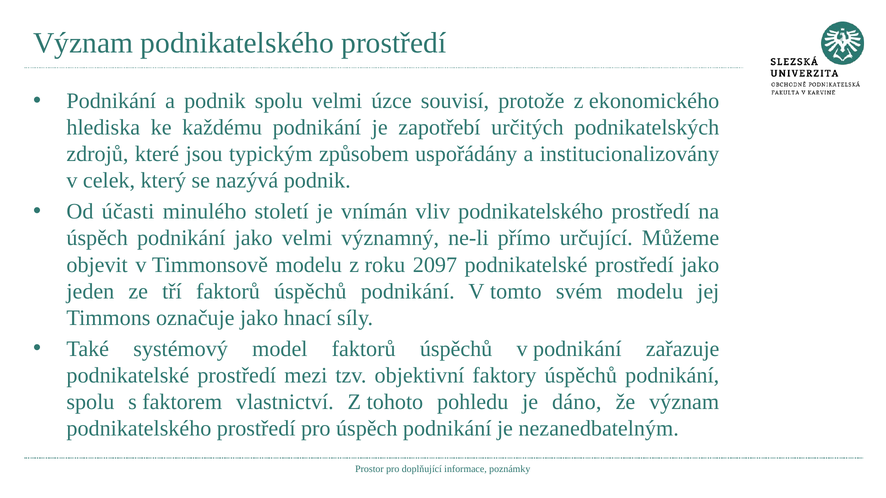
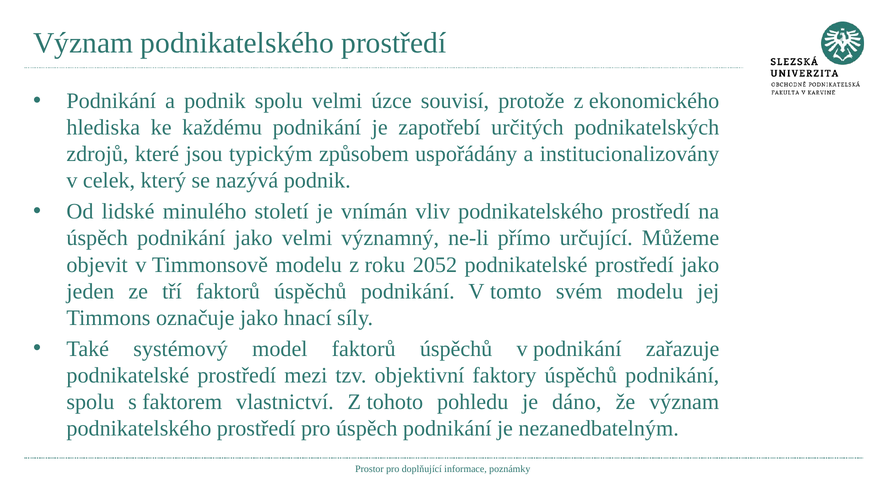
účasti: účasti -> lidské (128, 212)
2097: 2097 -> 2052 (435, 265)
